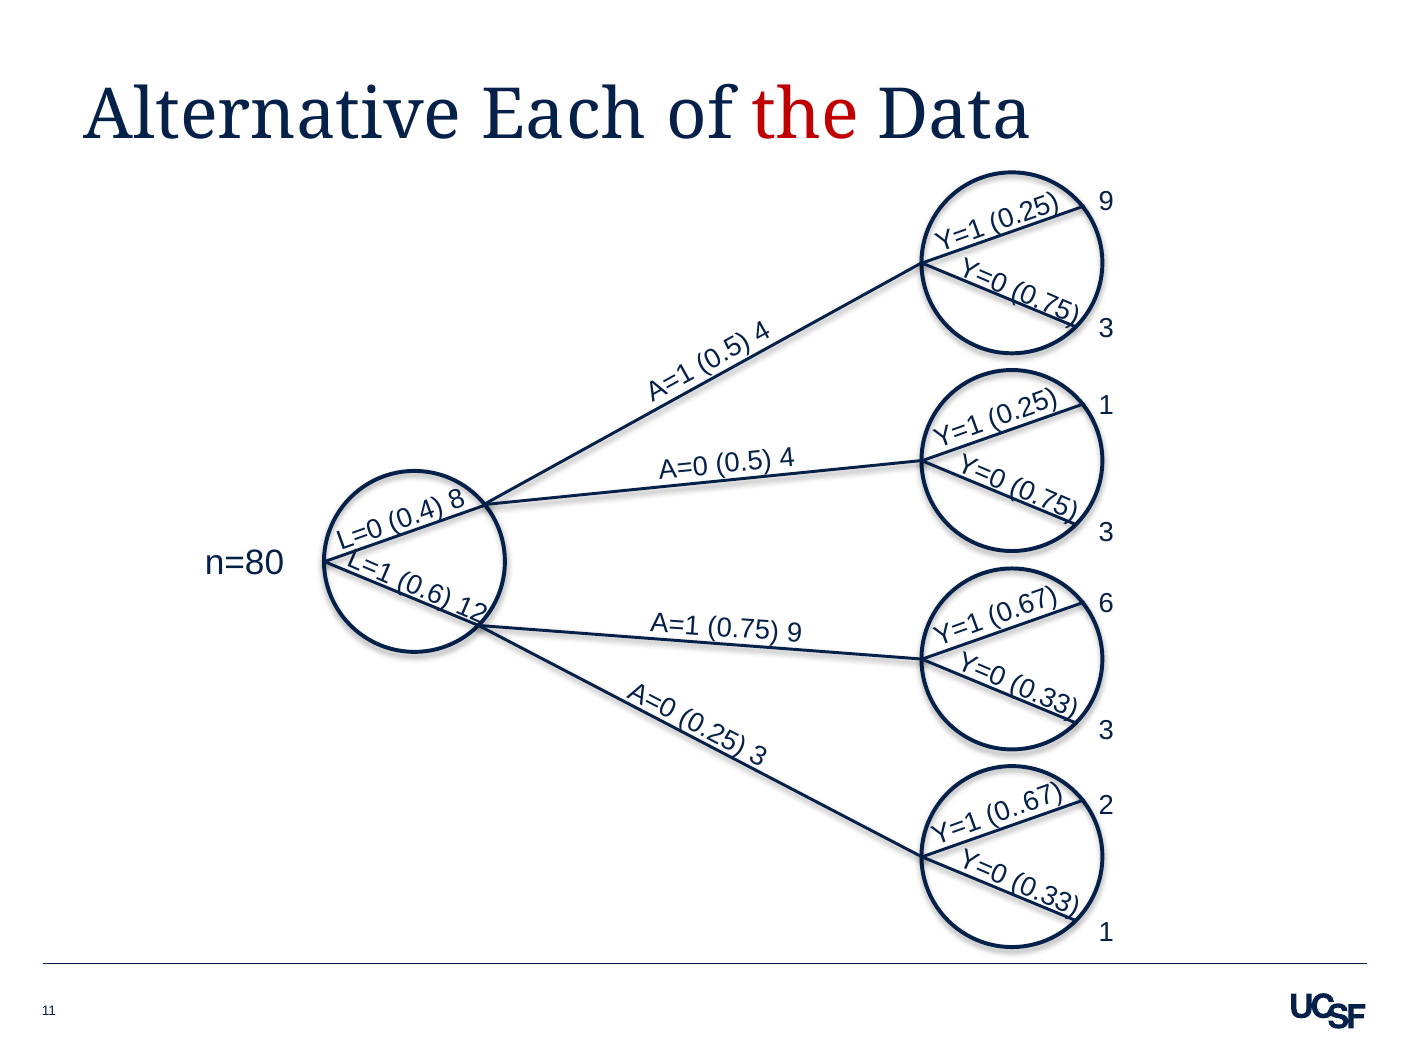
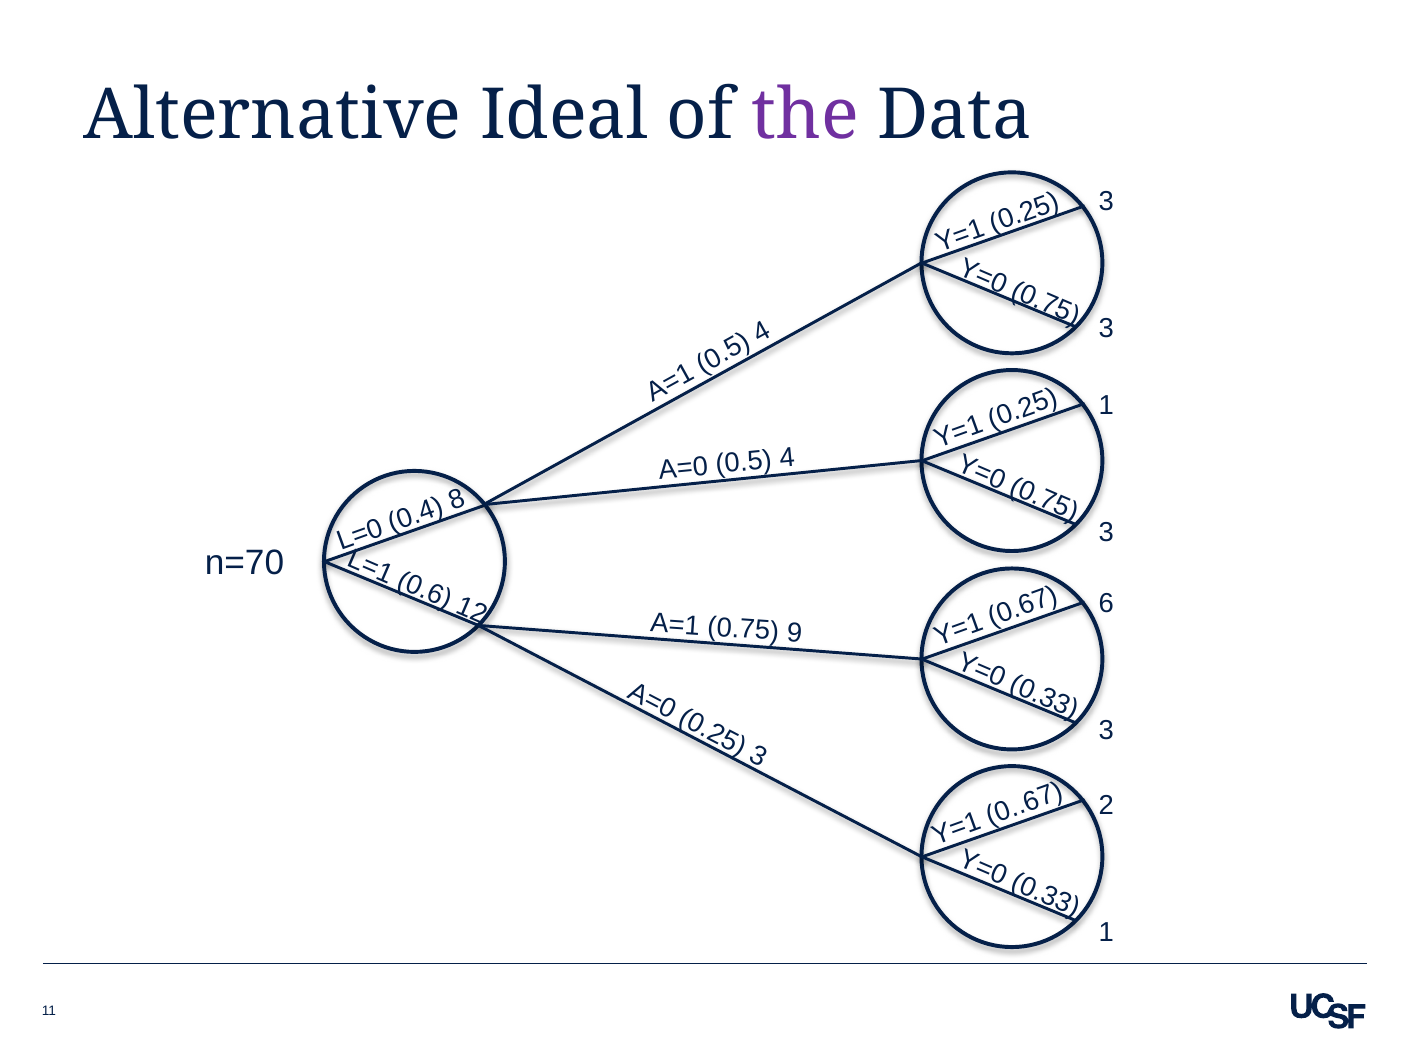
Each: Each -> Ideal (564, 115)
the colour: red -> purple (805, 115)
9: 9 -> 3 (1106, 201)
n=80: n=80 -> n=70 (245, 563)
